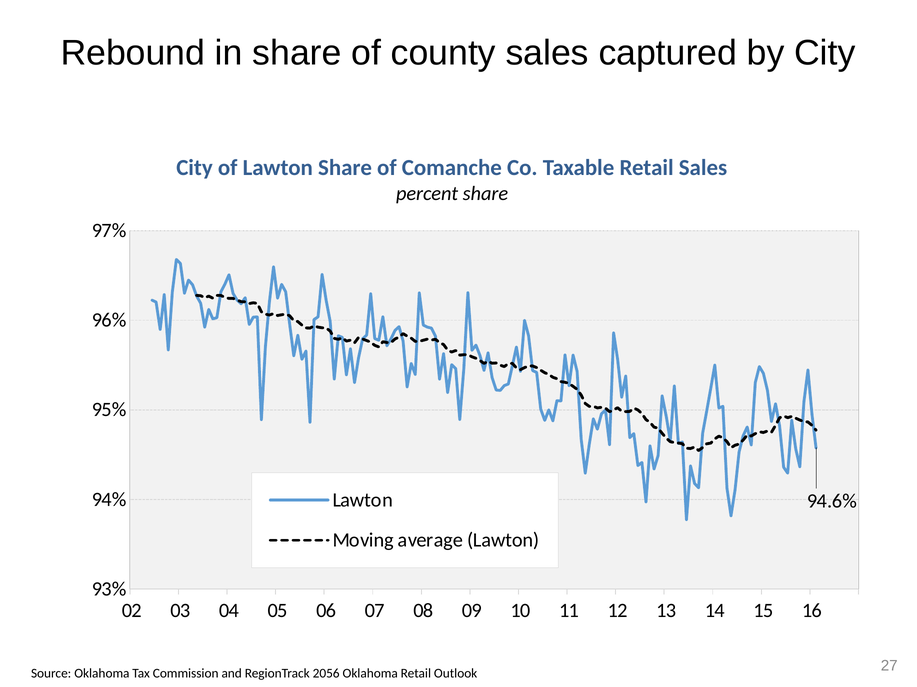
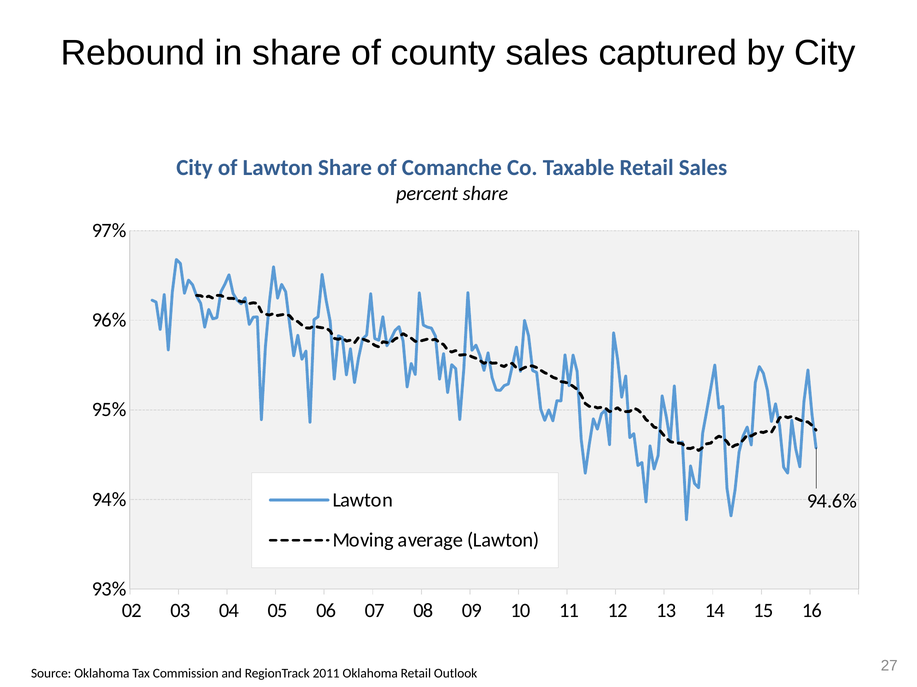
2056: 2056 -> 2011 (326, 674)
